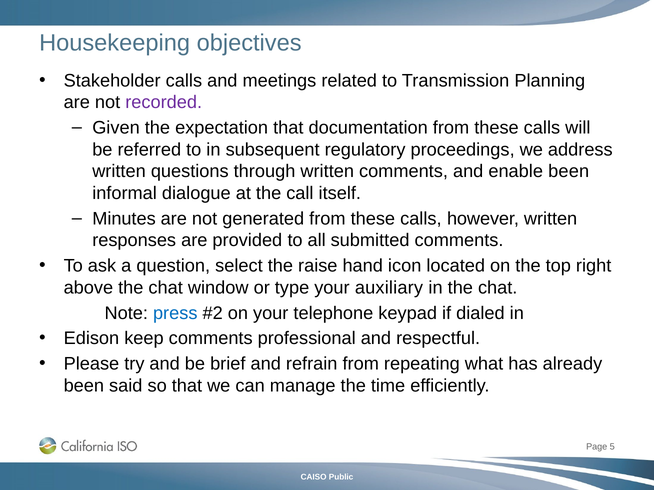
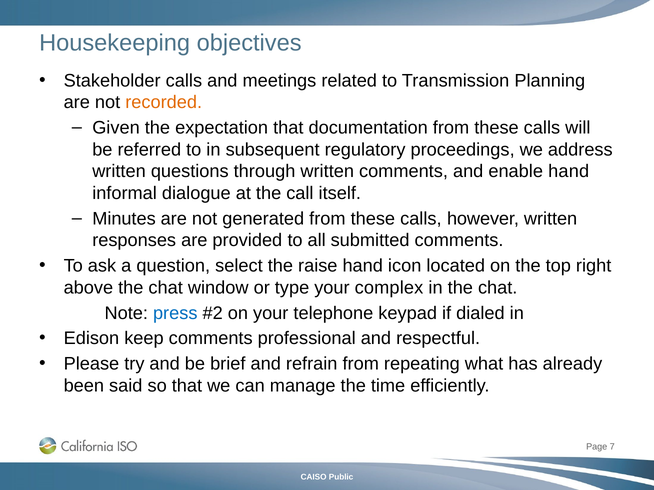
recorded colour: purple -> orange (164, 103)
enable been: been -> hand (569, 172)
auxiliary: auxiliary -> complex (389, 288)
5: 5 -> 7 (612, 447)
